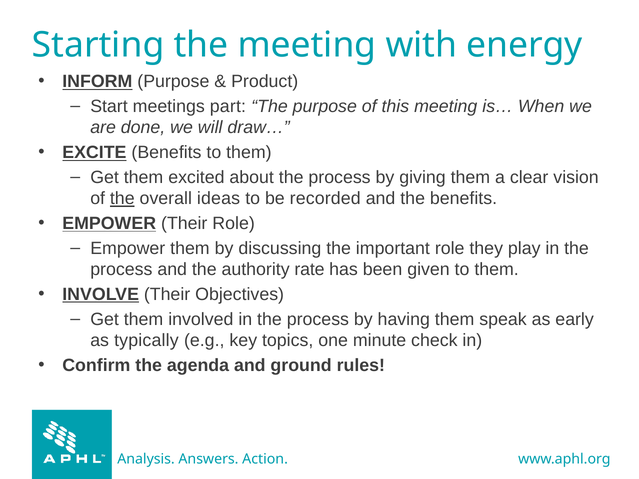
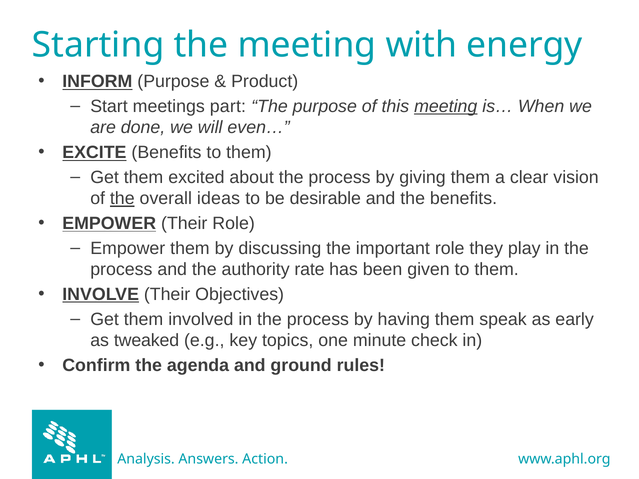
meeting underline: none -> present (446, 106)
draw…: draw… -> even… (259, 128)
recorded: recorded -> desirable (325, 199)
typically: typically -> tweaked (147, 341)
